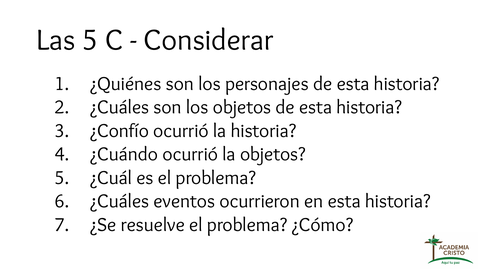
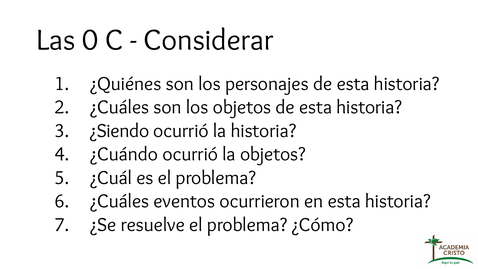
Las 5: 5 -> 0 (90, 40)
¿Confío: ¿Confío -> ¿Siendo (120, 131)
